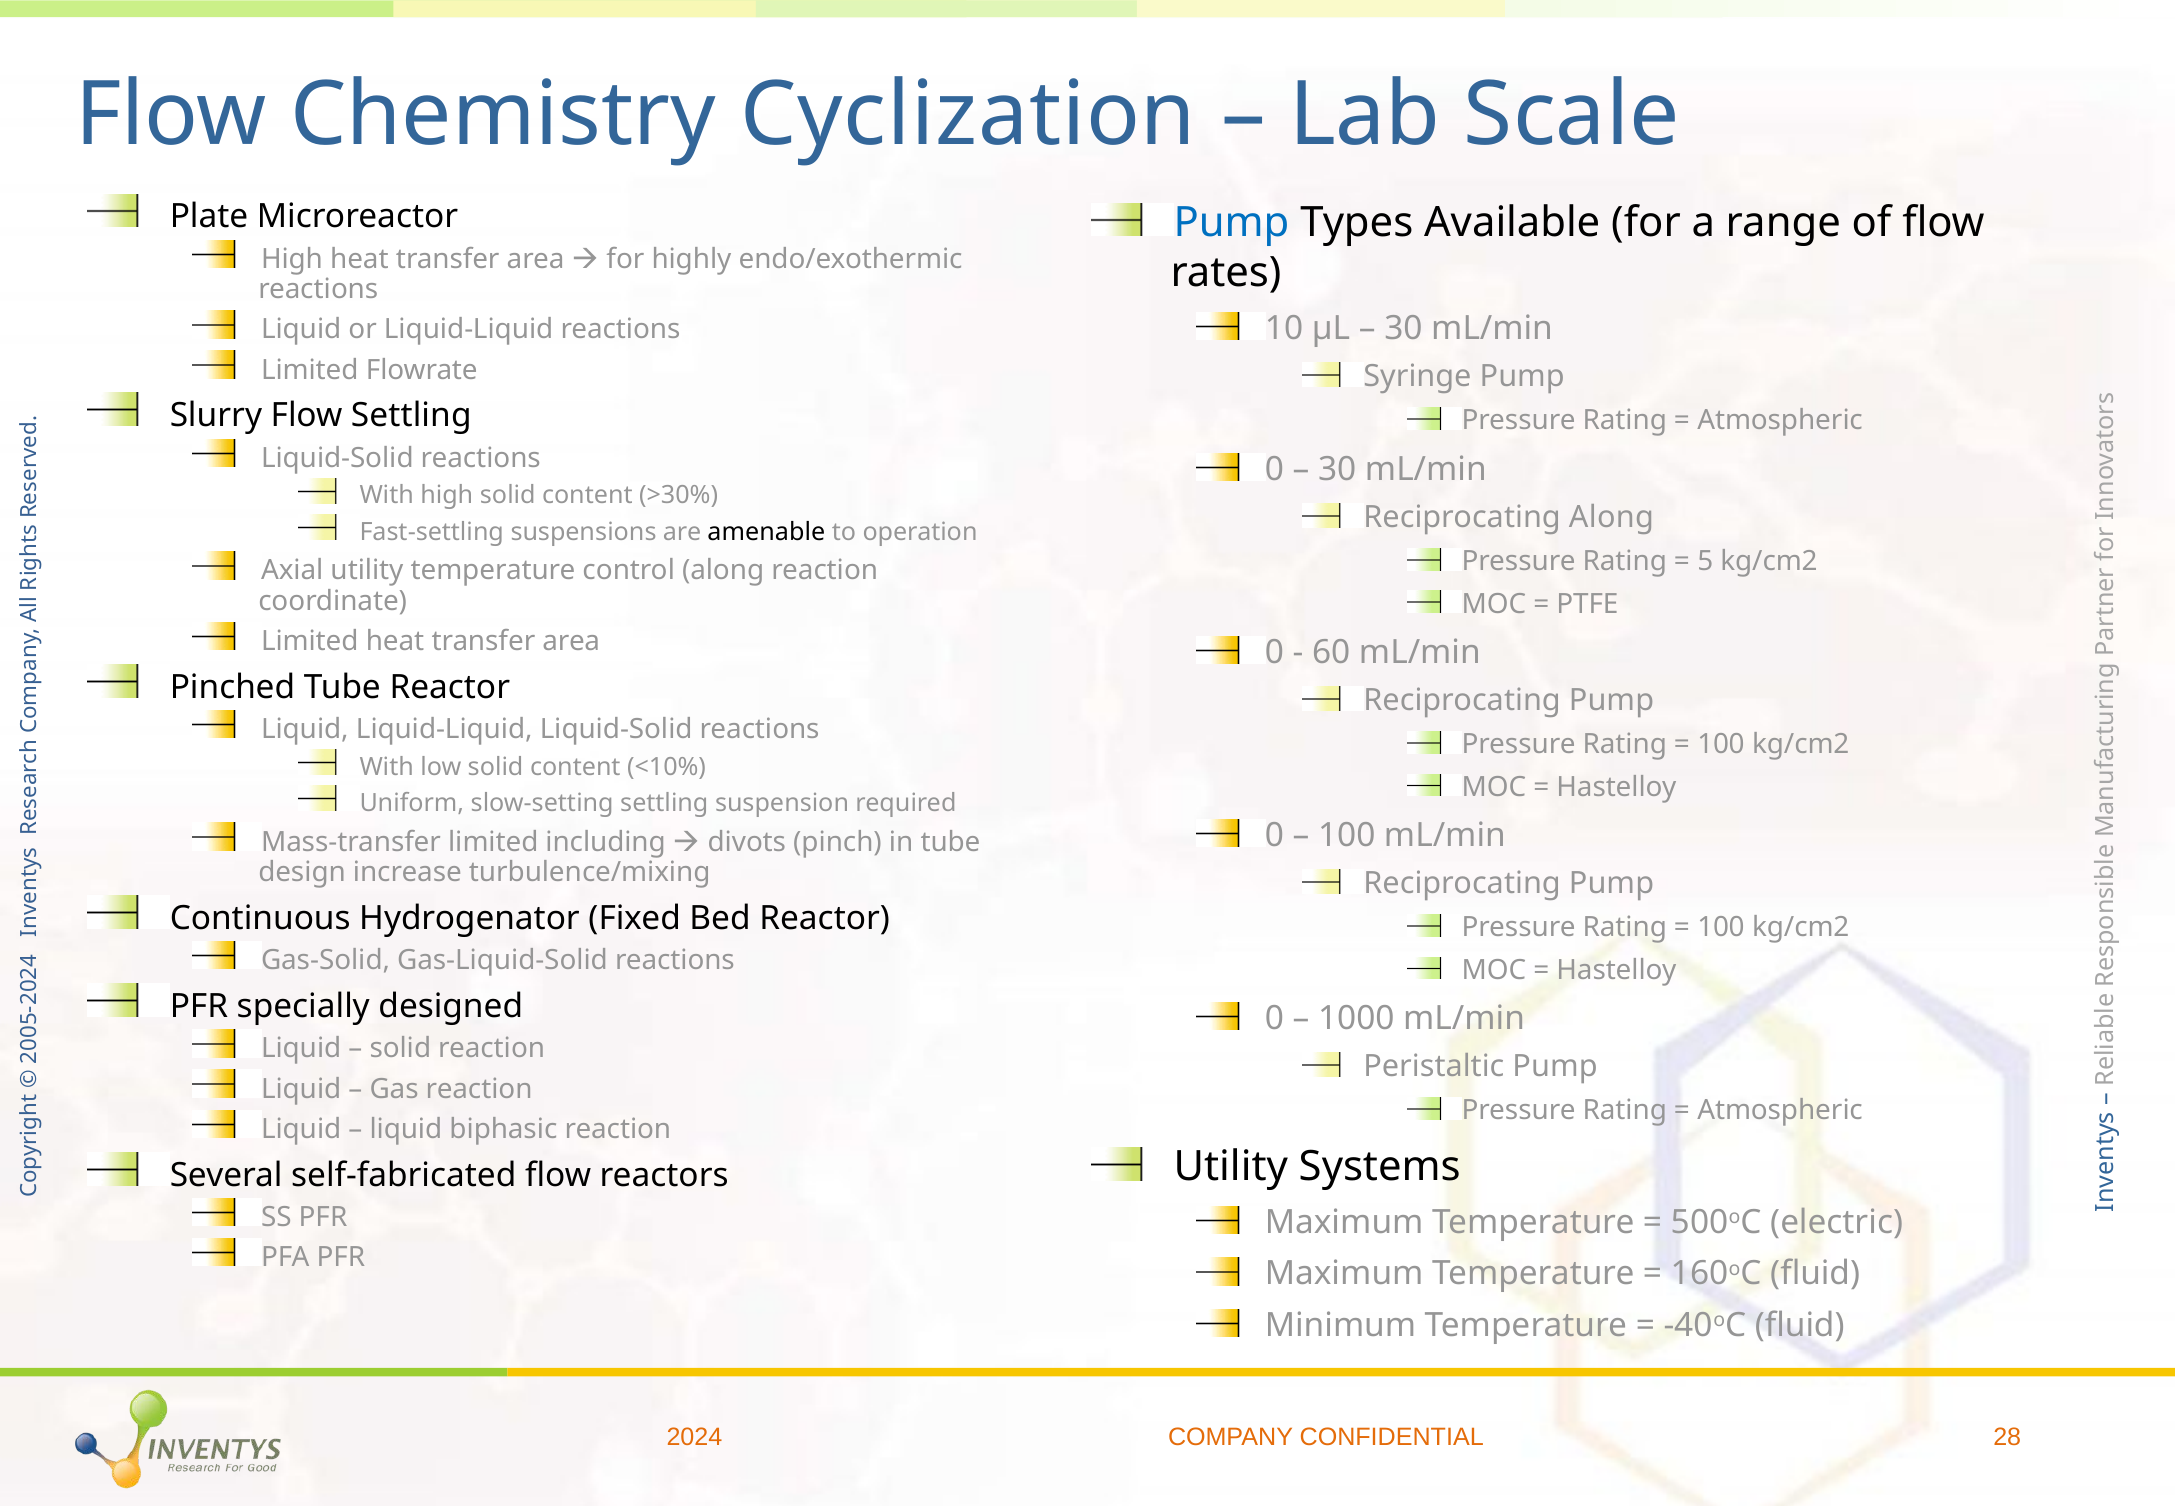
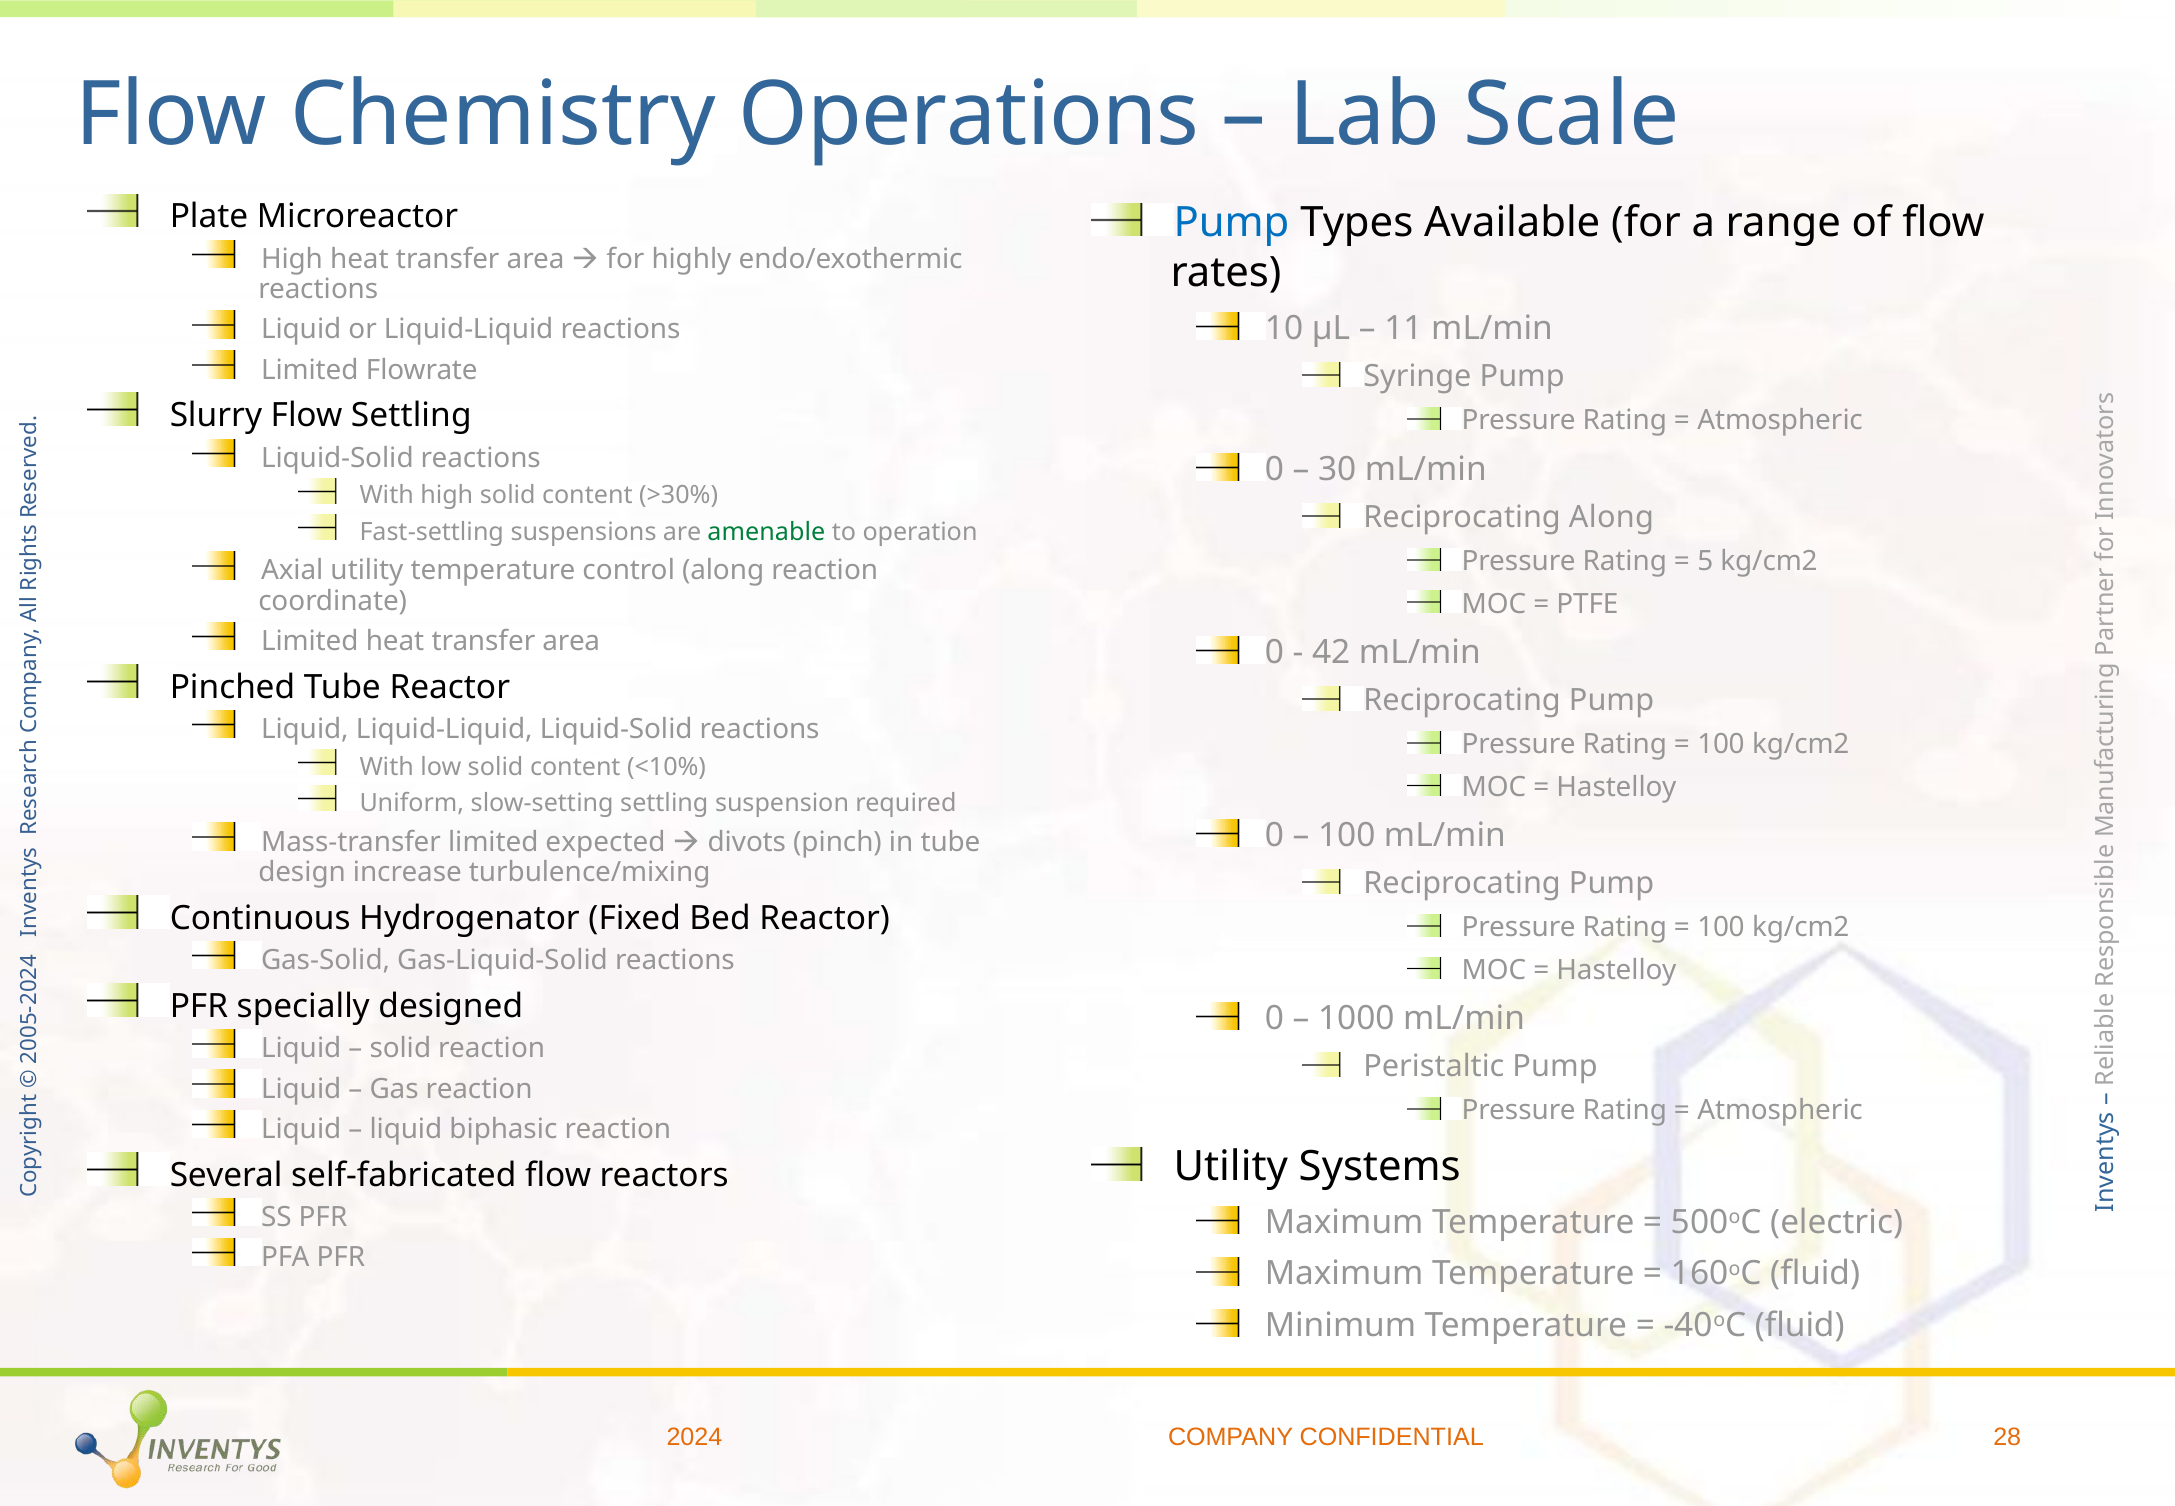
Cyclization: Cyclization -> Operations (969, 115)
30: 30 -> 11 (1403, 328)
amenable colour: black -> green (766, 532)
60: 60 -> 42 (1331, 652)
including: including -> expected (606, 842)
